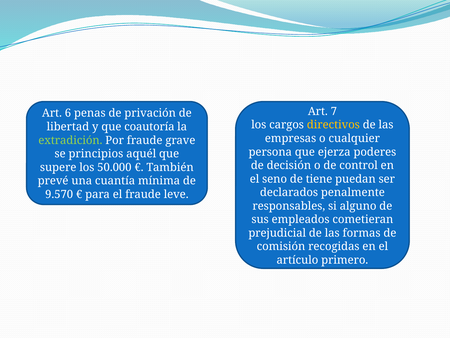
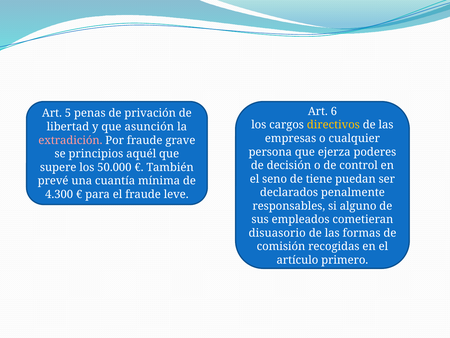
7: 7 -> 6 (334, 111)
6: 6 -> 5 (68, 113)
coautoría: coautoría -> asunción (149, 127)
extradición colour: light green -> pink (70, 140)
9.570: 9.570 -> 4.300 (59, 194)
prejudicial: prejudicial -> disuasorio (277, 233)
